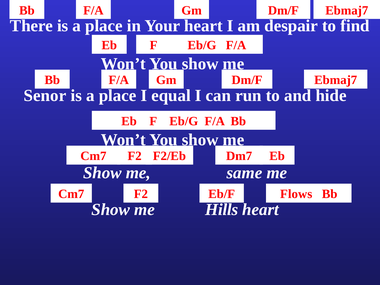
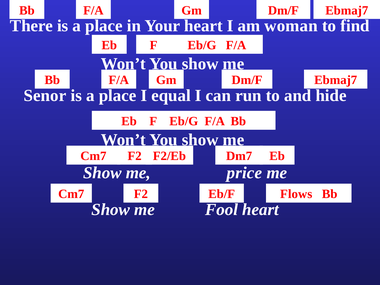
despair: despair -> woman (291, 26)
same: same -> price (244, 173)
Hills: Hills -> Fool (222, 210)
